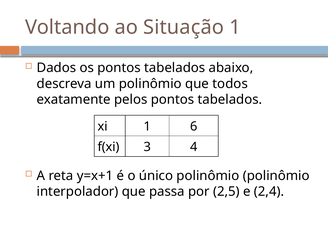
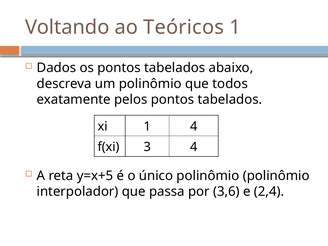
Situação: Situação -> Teóricos (184, 27)
1 6: 6 -> 4 (194, 126)
y=x+1: y=x+1 -> y=x+5 (95, 176)
2,5: 2,5 -> 3,6 (226, 192)
